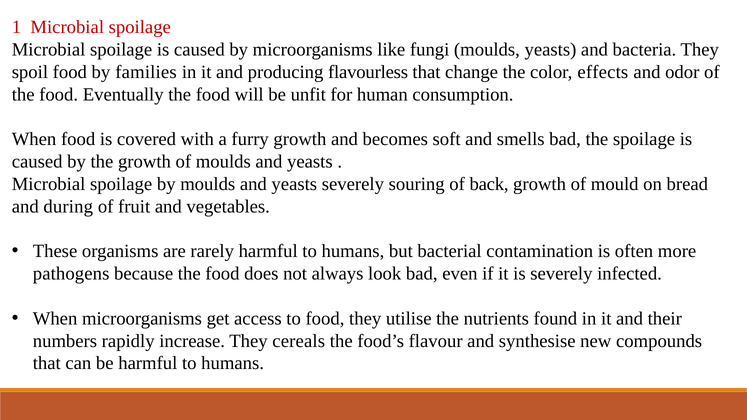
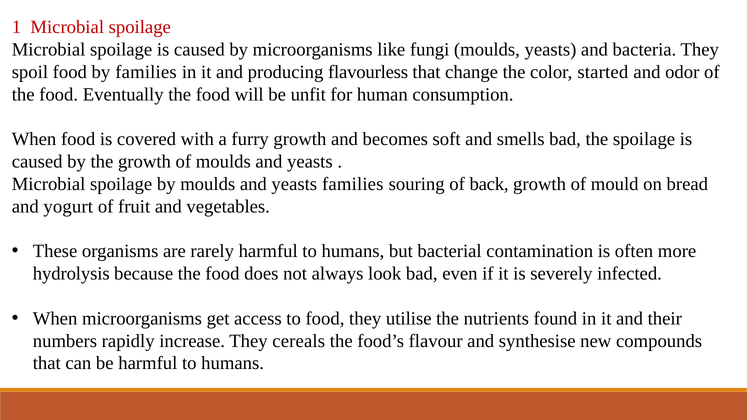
effects: effects -> started (603, 72)
yeasts severely: severely -> families (353, 184)
during: during -> yogurt (68, 207)
pathogens: pathogens -> hydrolysis (71, 274)
